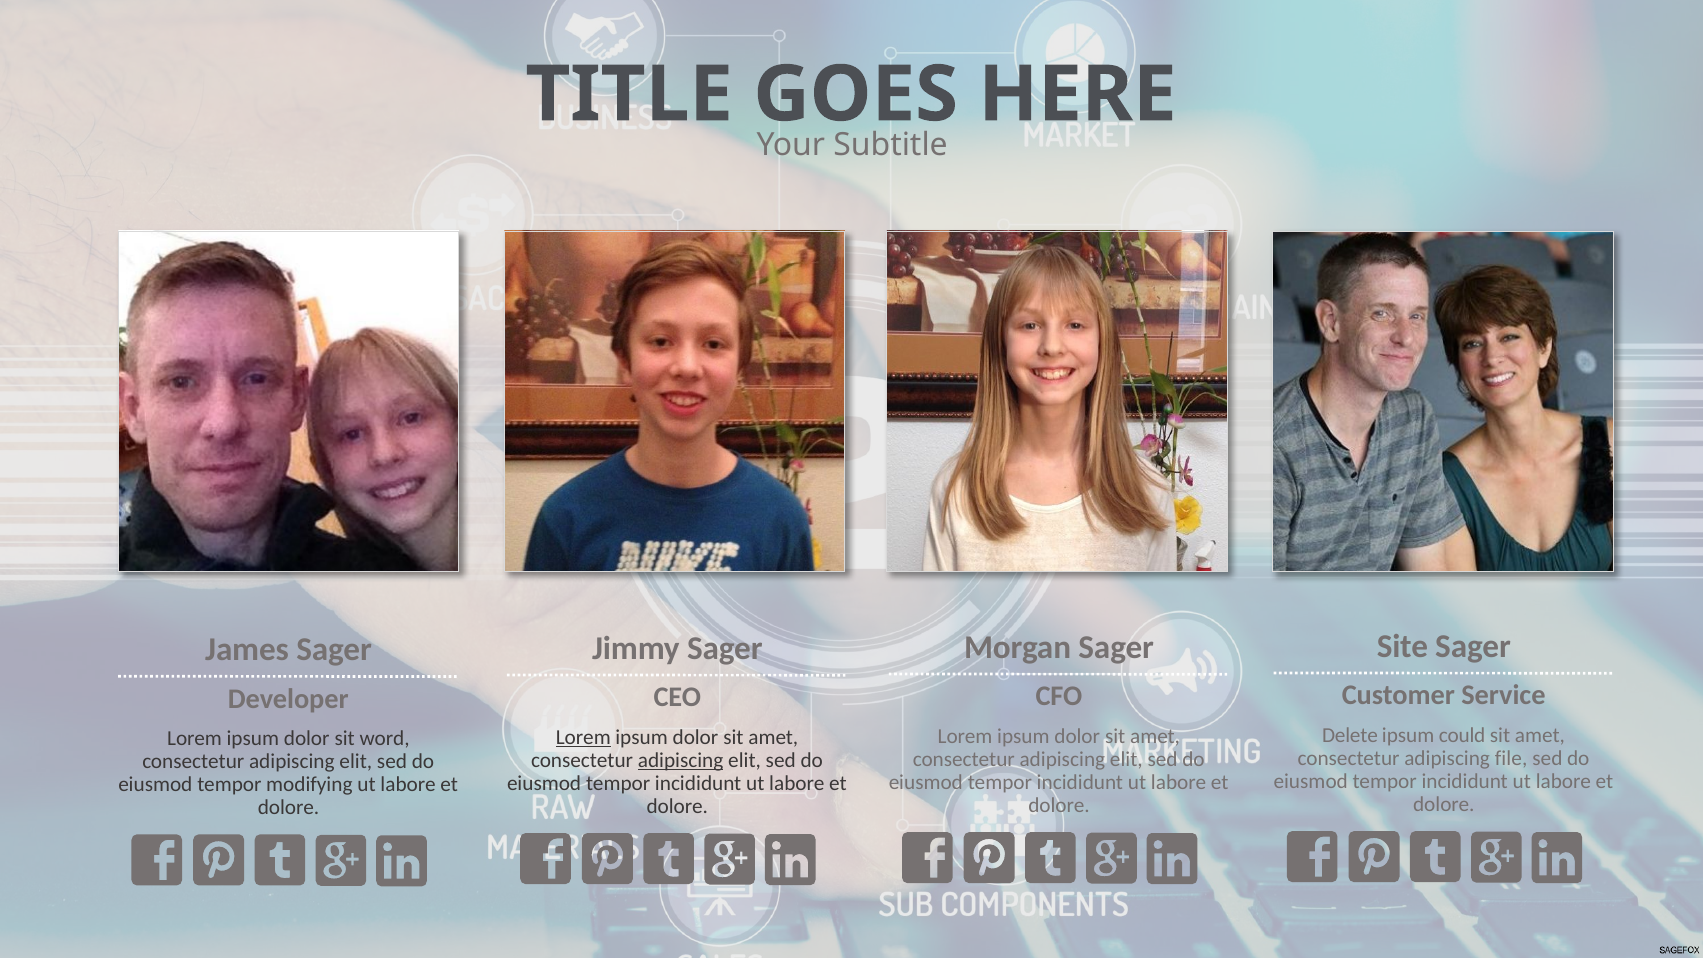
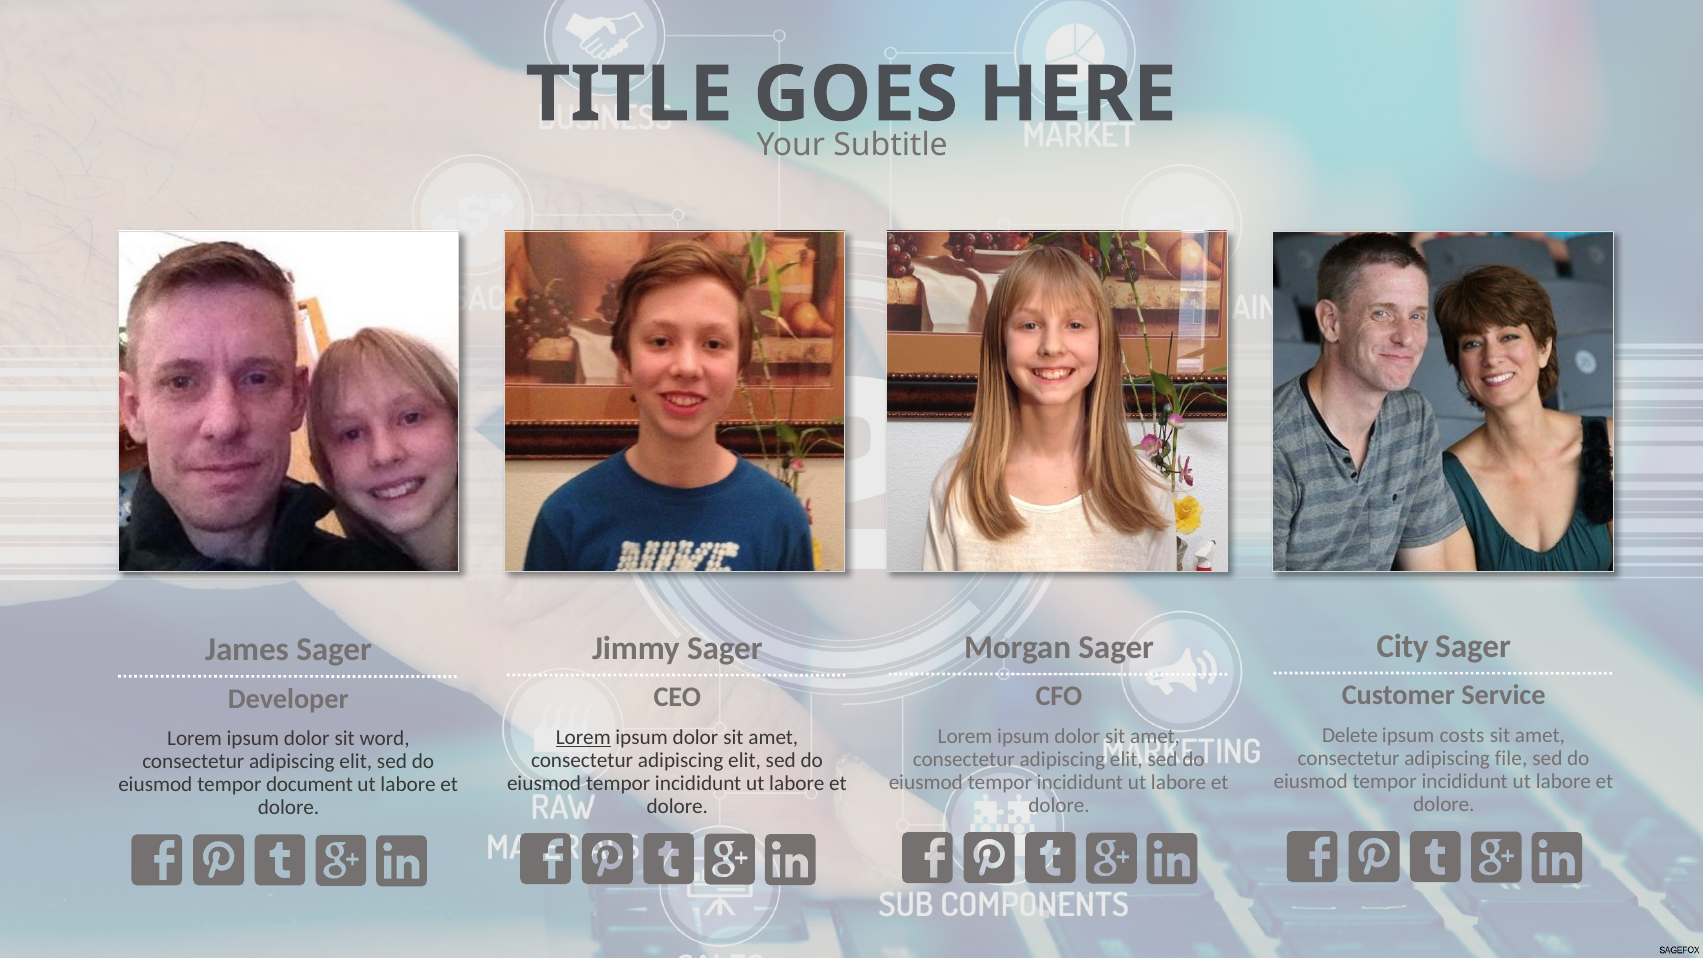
Site: Site -> City (1403, 647)
could: could -> costs (1462, 736)
adipiscing underline: present -> none (681, 761)
modifying: modifying -> document (309, 785)
